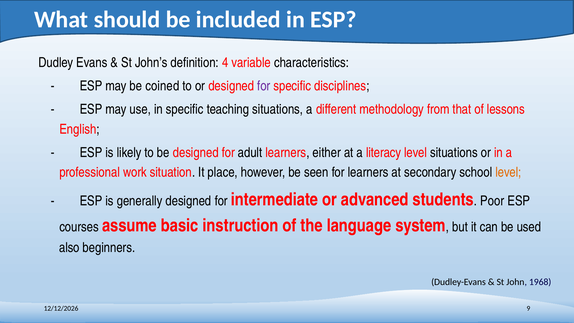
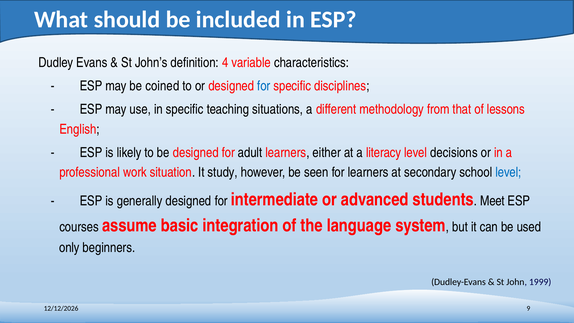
for colour: purple -> blue (264, 86)
level situations: situations -> decisions (454, 153)
place: place -> study (223, 172)
level colour: orange -> blue (508, 172)
Poor: Poor -> Meet (492, 201)
instruction: instruction -> integration (241, 225)
also: also -> only (69, 247)
1968: 1968 -> 1999 (540, 282)
